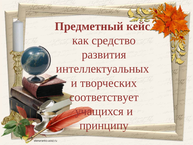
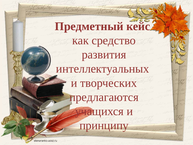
соответствует: соответствует -> предлагаются (104, 97)
